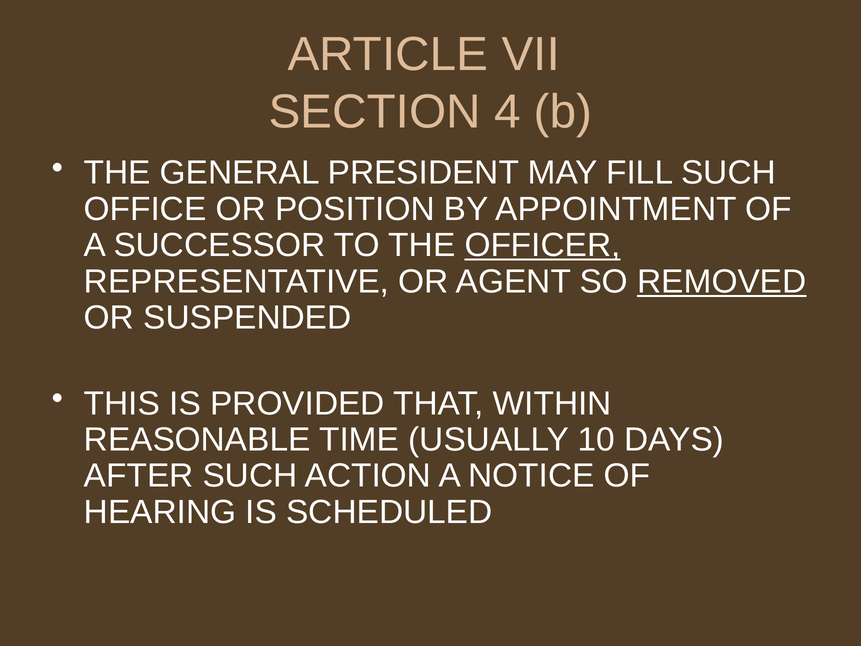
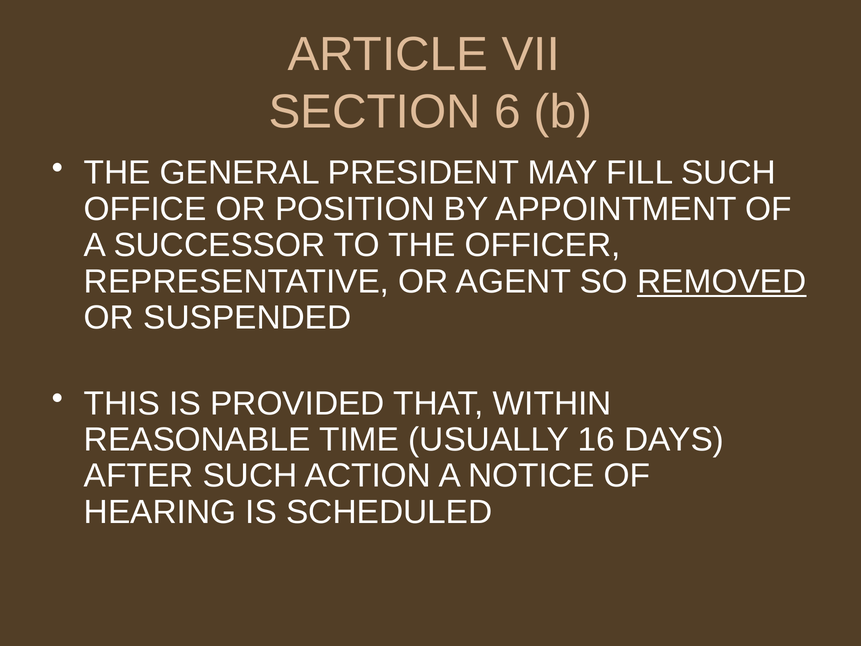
4: 4 -> 6 (507, 112)
OFFICER underline: present -> none (543, 245)
10: 10 -> 16 (597, 439)
